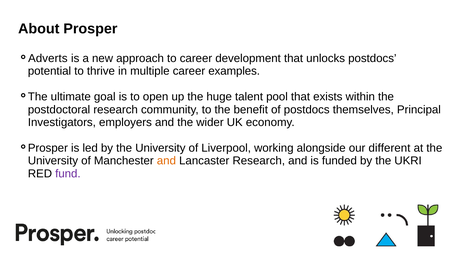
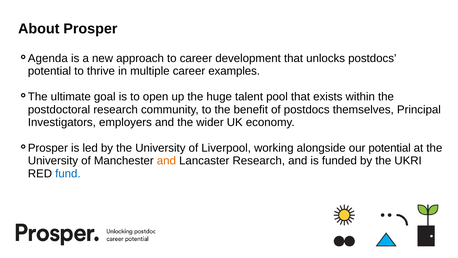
Adverts: Adverts -> Agenda (48, 58)
our different: different -> potential (390, 148)
fund colour: purple -> blue (68, 173)
